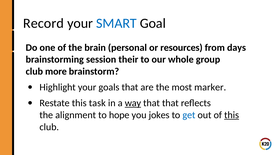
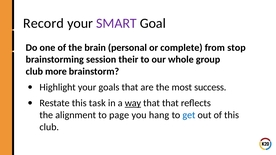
SMART colour: blue -> purple (116, 23)
resources: resources -> complete (181, 48)
days: days -> stop (236, 48)
marker: marker -> success (210, 87)
hope: hope -> page (119, 115)
jokes: jokes -> hang (159, 115)
this underline: present -> none (232, 115)
